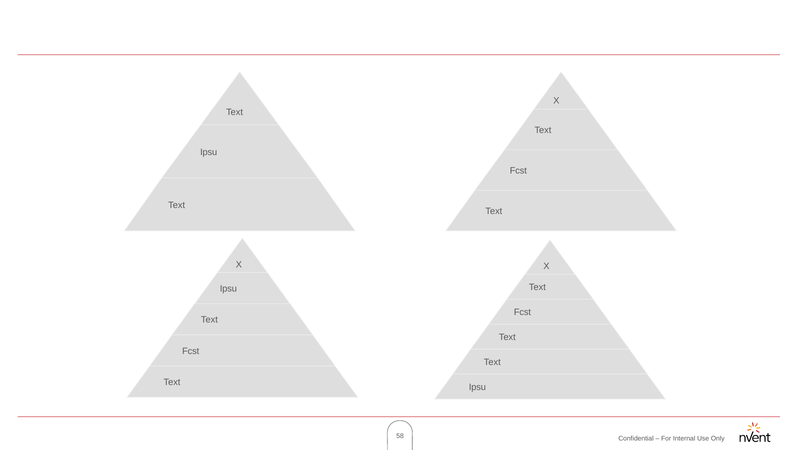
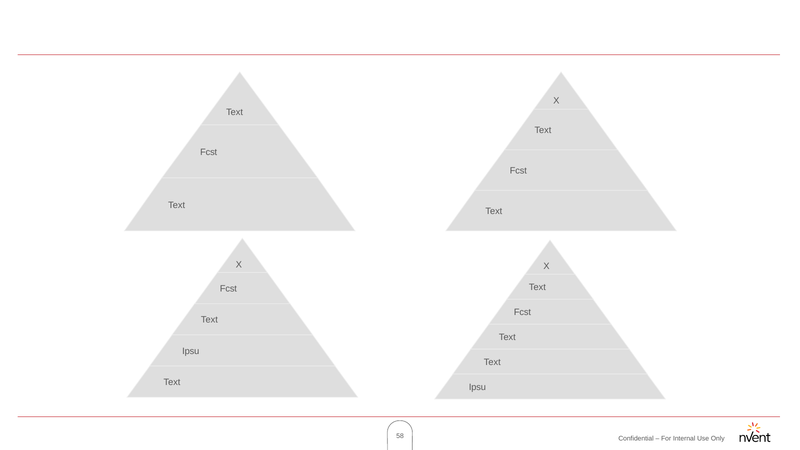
Ipsu: Ipsu -> Fcst (209, 152)
Ipsu: Ipsu -> Fcst (228, 289)
Fcst: Fcst -> Ipsu (191, 351)
